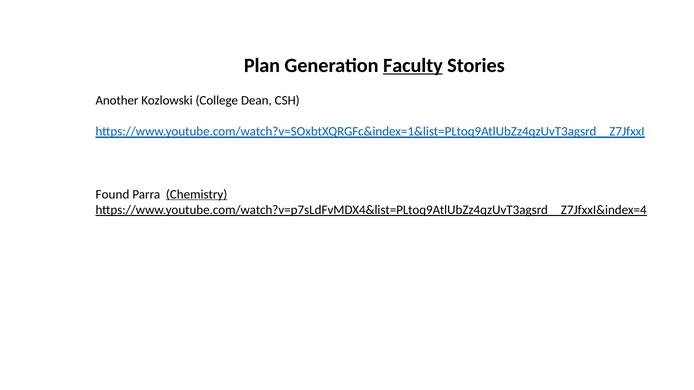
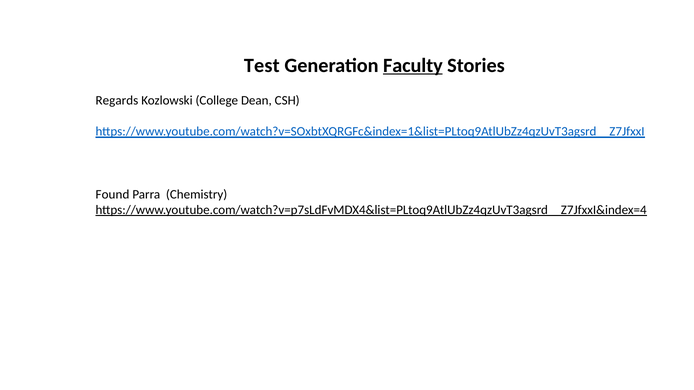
Plan: Plan -> Test (262, 65)
Another: Another -> Regards (117, 100)
Chemistry underline: present -> none (197, 194)
